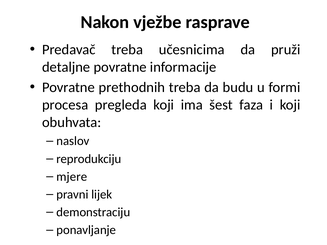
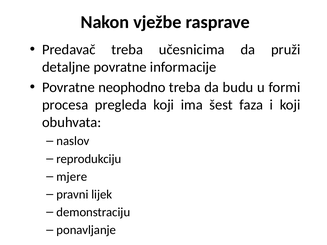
prethodnih: prethodnih -> neophodno (132, 88)
